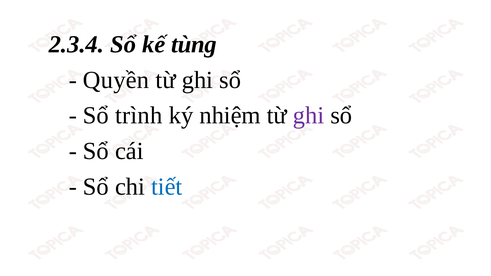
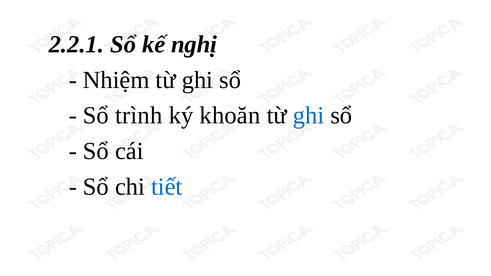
2.3.4: 2.3.4 -> 2.2.1 (76, 44)
tùng: tùng -> nghị (194, 44)
Quyền: Quyền -> Nhiệm (116, 80)
nhiệm: nhiệm -> khoăn (230, 116)
ghi colour: purple -> blue (309, 116)
